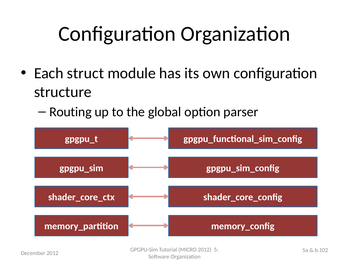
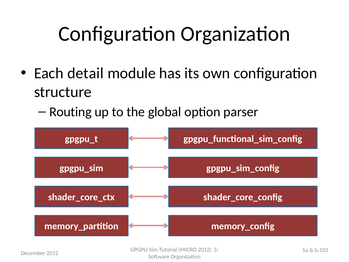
struct: struct -> detail (85, 73)
